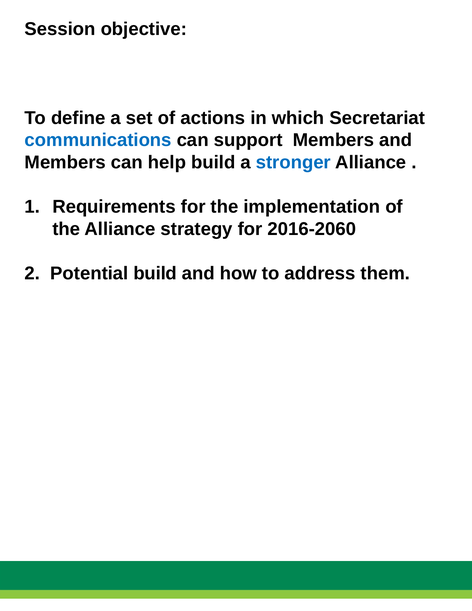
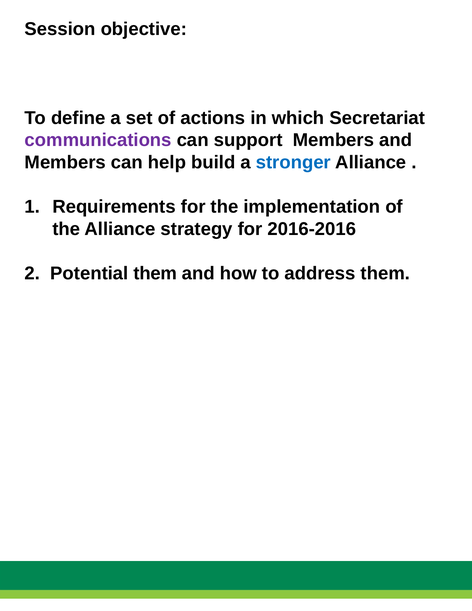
communications colour: blue -> purple (98, 140)
2016-2060: 2016-2060 -> 2016-2016 (312, 229)
Potential build: build -> them (155, 273)
